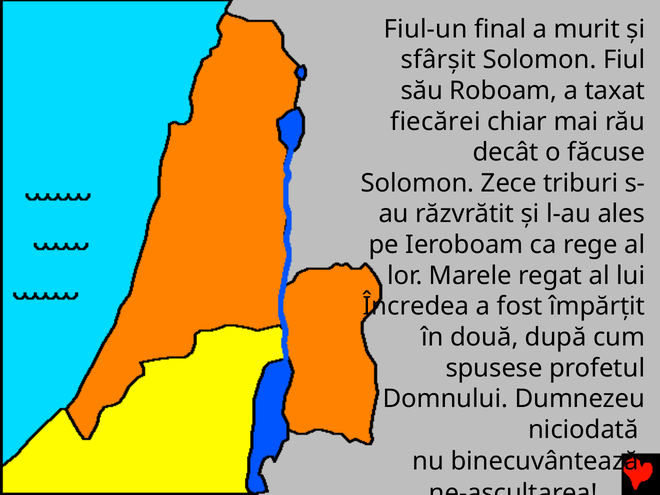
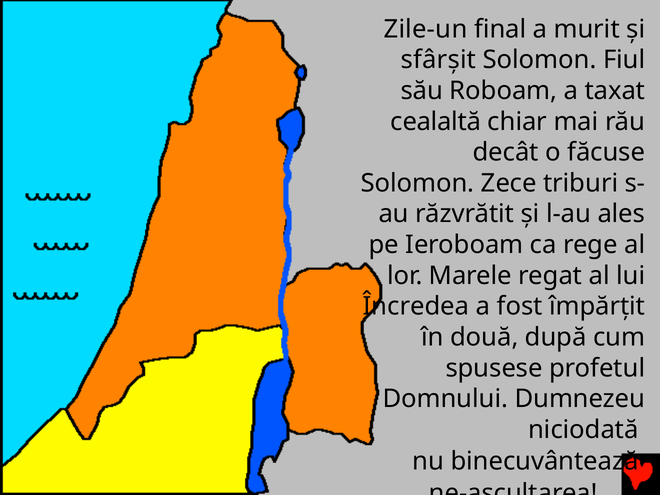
Fiul-un: Fiul-un -> Zile-un (426, 29)
fiecărei: fiecărei -> cealaltă (436, 122)
